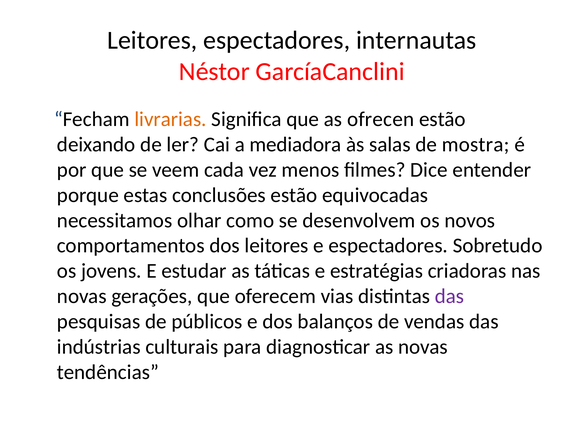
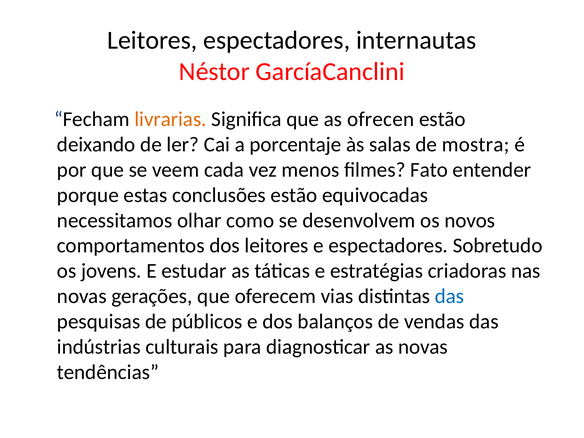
mediadora: mediadora -> porcentaje (295, 145)
Dice: Dice -> Fato (429, 170)
das colour: purple -> blue (449, 296)
